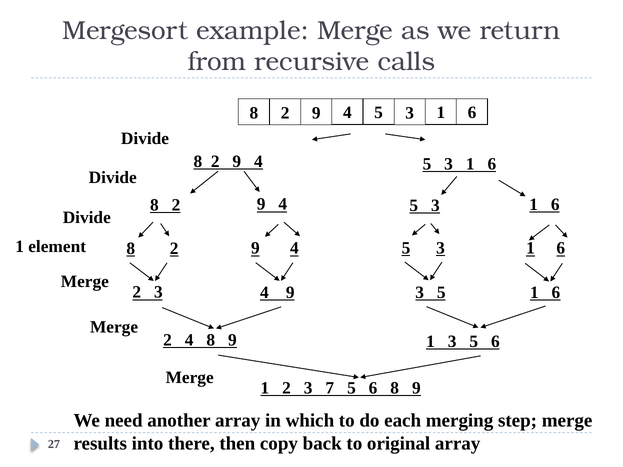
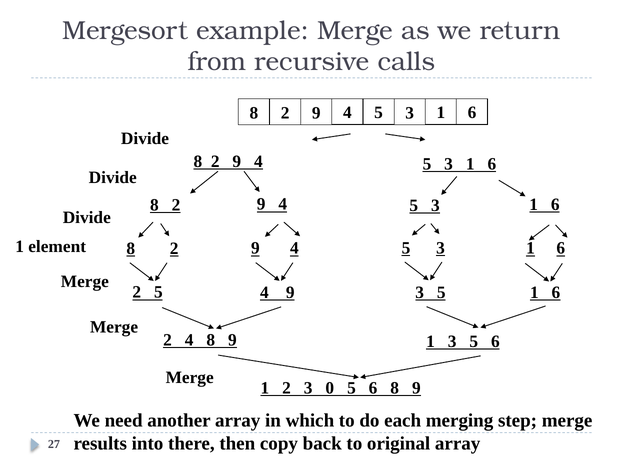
3: 3 -> 5 (158, 292)
7: 7 -> 0 (330, 388)
